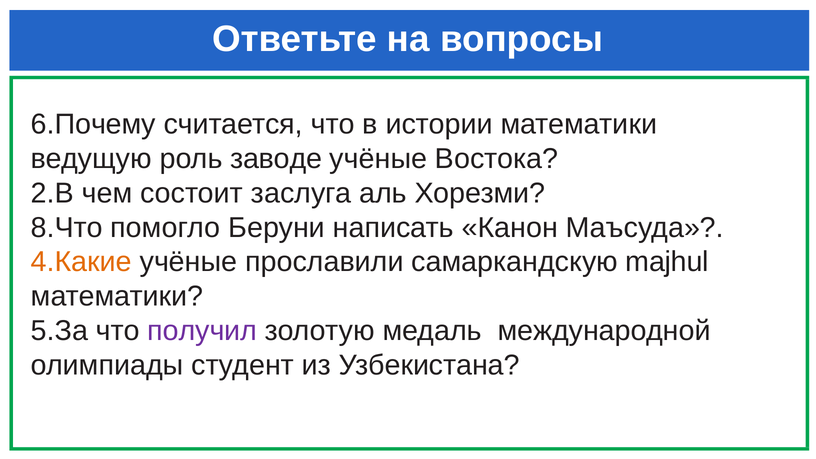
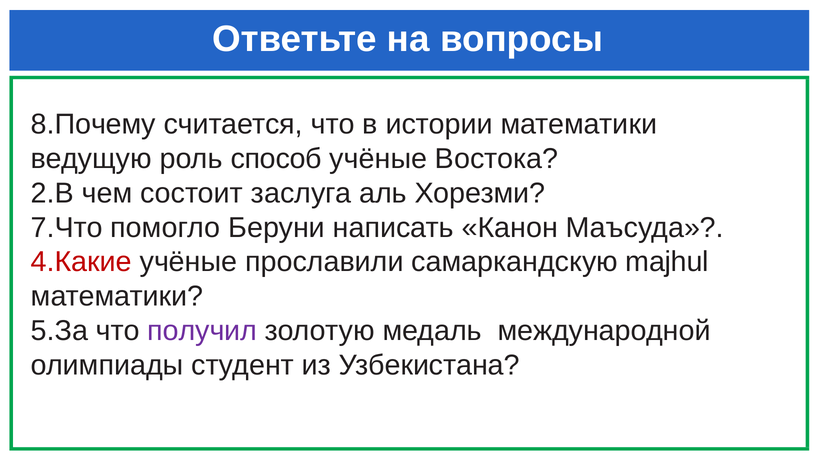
6.Почему: 6.Почему -> 8.Почему (93, 124)
заводе: заводе -> способ (276, 159)
8.Что: 8.Что -> 7.Что (67, 228)
4.Какие colour: orange -> red (81, 262)
